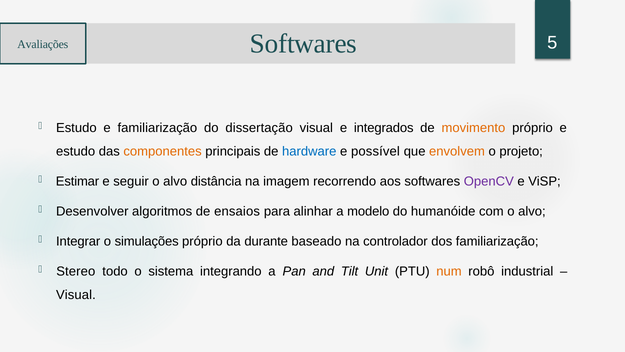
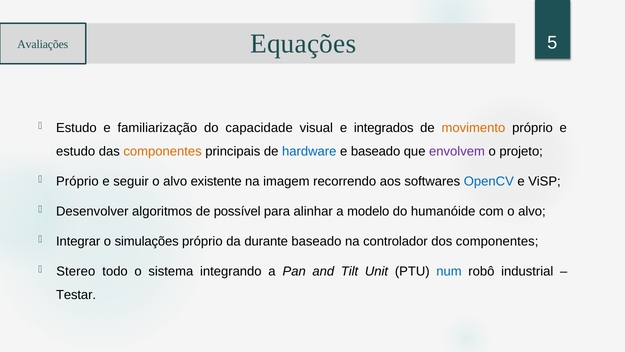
Softwares: Softwares -> Equações (303, 44)
dissertação: dissertação -> capacidade (259, 128)
e possível: possível -> baseado (376, 151)
envolvem colour: orange -> purple (457, 151)
Estimar: Estimar -> Próprio (77, 181)
distância: distância -> existente (216, 181)
OpenCV colour: purple -> blue (489, 181)
ensaios: ensaios -> possível (237, 211)
dos familiarização: familiarização -> componentes (497, 241)
num colour: orange -> blue (449, 271)
Visual: Visual -> Testar (76, 295)
